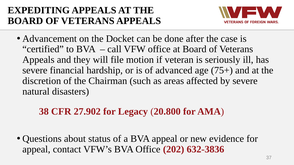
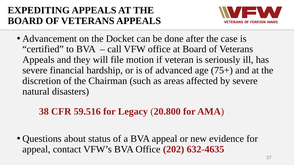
27.902: 27.902 -> 59.516 (87, 112)
632-3836: 632-3836 -> 632-4635 (205, 150)
